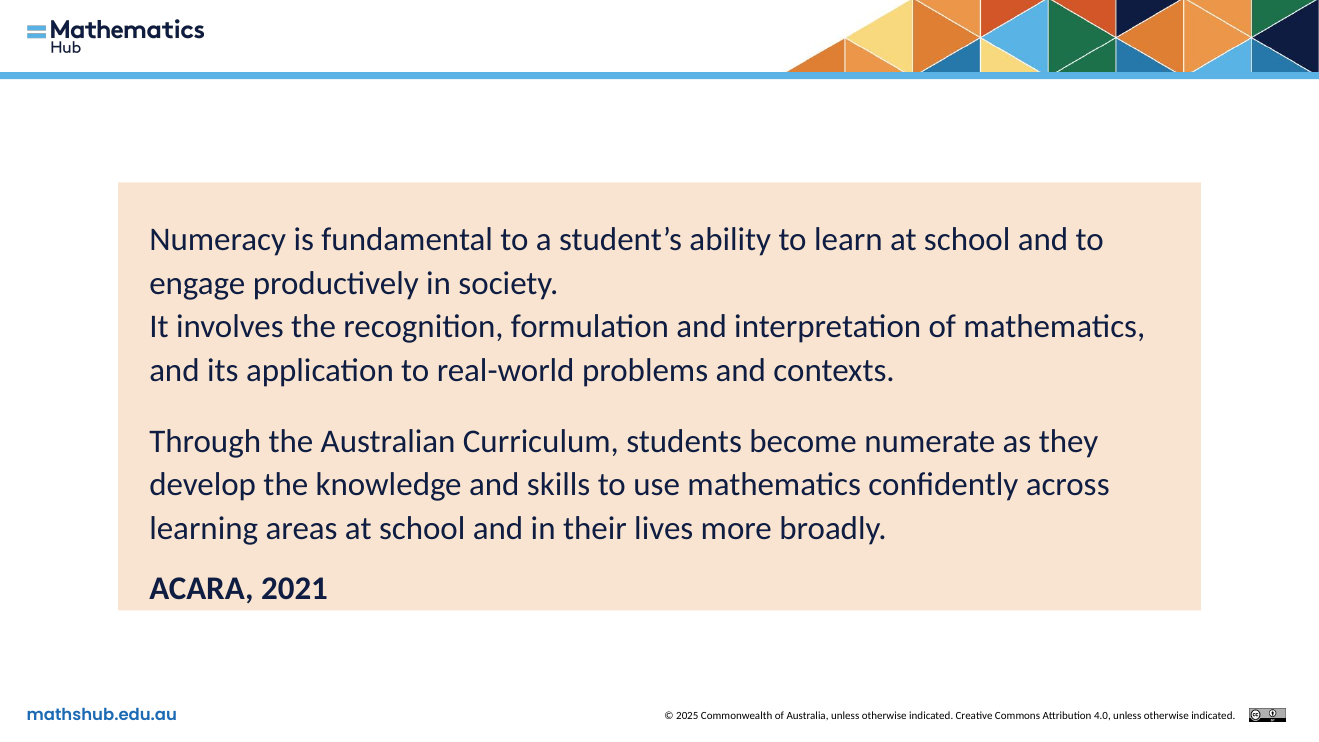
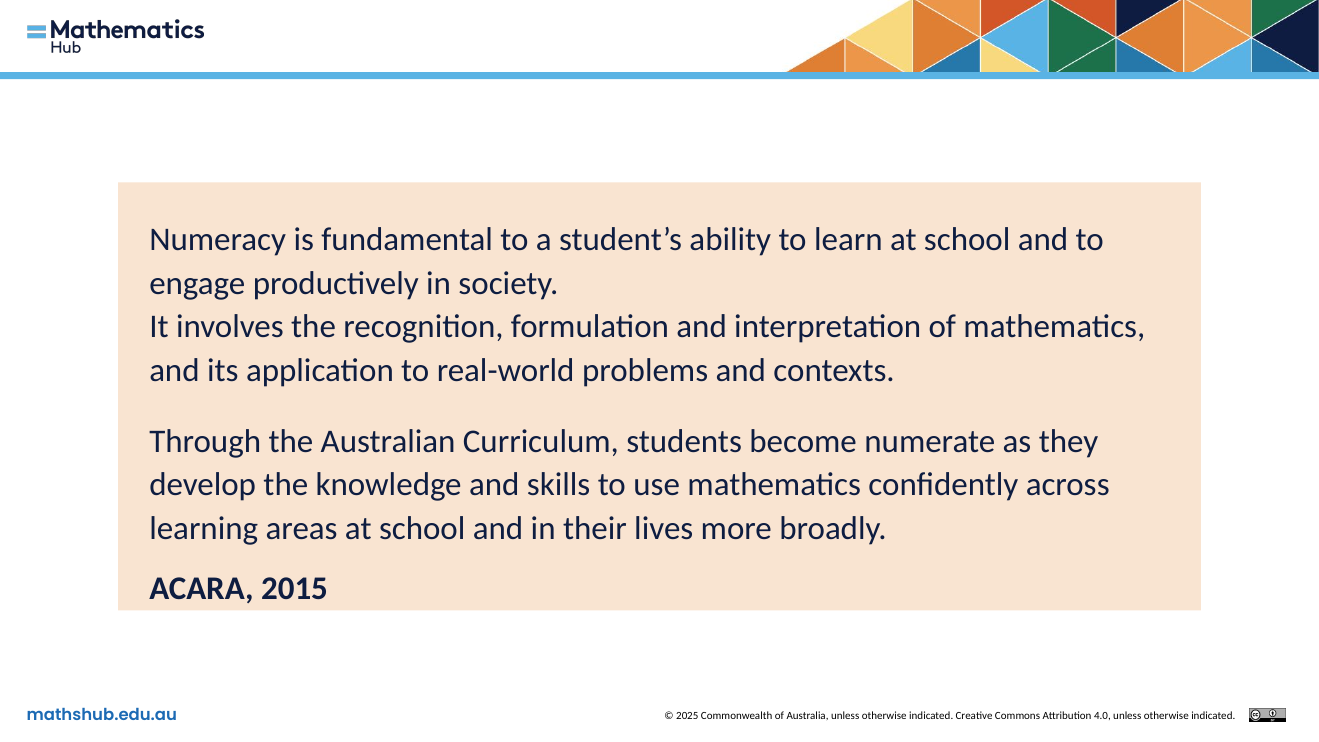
2021: 2021 -> 2015 (294, 589)
